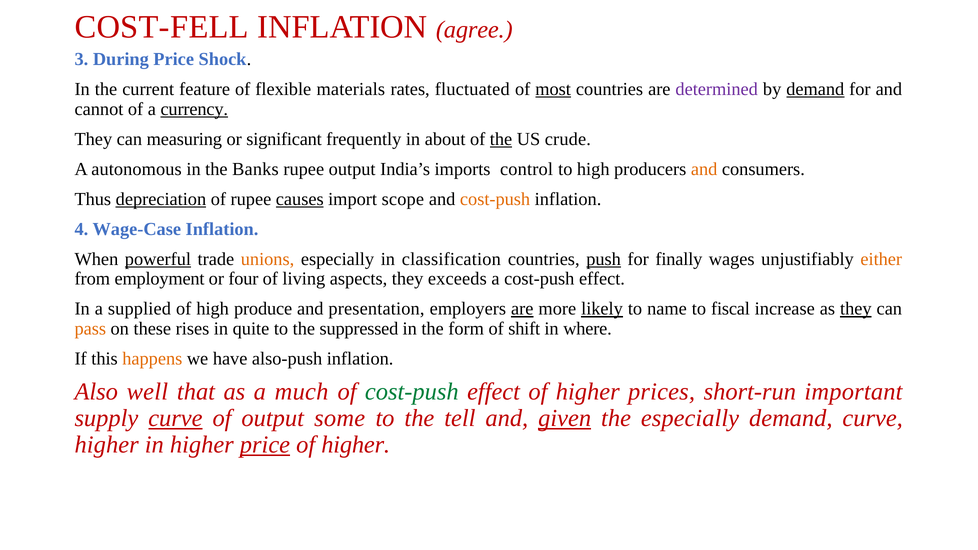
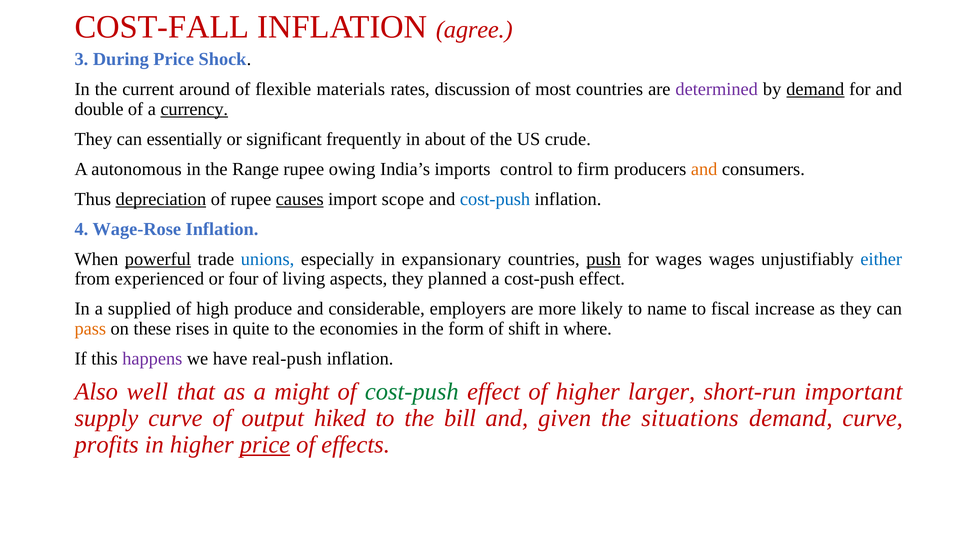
COST-FELL: COST-FELL -> COST-FALL (162, 27)
feature: feature -> around (205, 89)
fluctuated: fluctuated -> discussion (472, 89)
most underline: present -> none (553, 89)
cannot: cannot -> double (99, 109)
measuring: measuring -> essentially (184, 139)
the underline: present -> none (501, 139)
Banks: Banks -> Range (256, 169)
rupee output: output -> owing (352, 169)
to high: high -> firm (593, 169)
cost-push colour: orange -> blue (495, 199)
Wage-Case: Wage-Case -> Wage-Rose (137, 229)
unions colour: orange -> blue (268, 259)
classification: classification -> expansionary (451, 259)
for finally: finally -> wages (679, 259)
either colour: orange -> blue (881, 259)
employment: employment -> experienced (159, 279)
exceeds: exceeds -> planned (457, 279)
presentation: presentation -> considerable (377, 309)
are underline: present -> none (522, 309)
likely underline: present -> none (602, 309)
they underline: present -> none (856, 309)
suppressed: suppressed -> economies (359, 329)
happens colour: orange -> purple (152, 359)
also-push: also-push -> real-push (287, 359)
much: much -> might (302, 392)
prices: prices -> larger (662, 392)
curve underline: present -> none (175, 418)
some: some -> hiked (340, 418)
tell: tell -> bill (460, 418)
given underline: present -> none (565, 418)
the especially: especially -> situations (690, 418)
higher: higher -> profits (107, 445)
higher: higher -> effects (356, 445)
